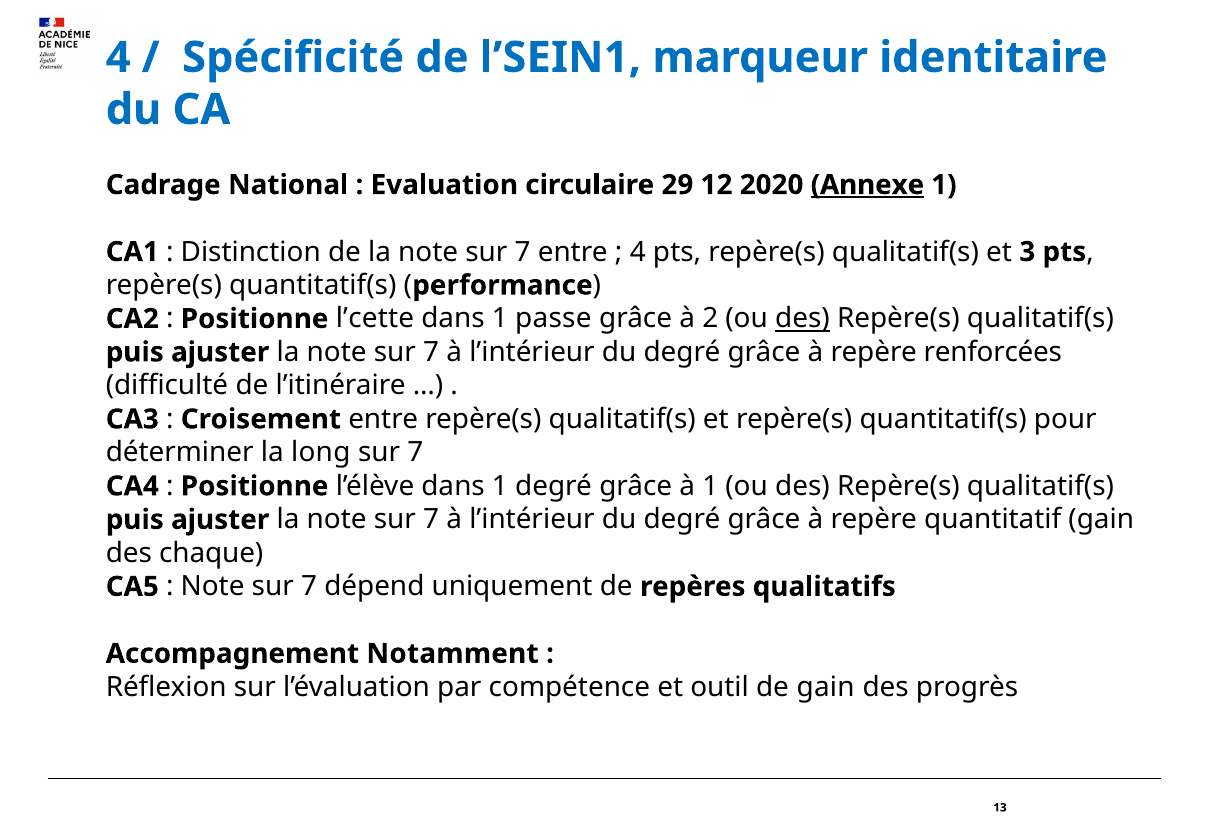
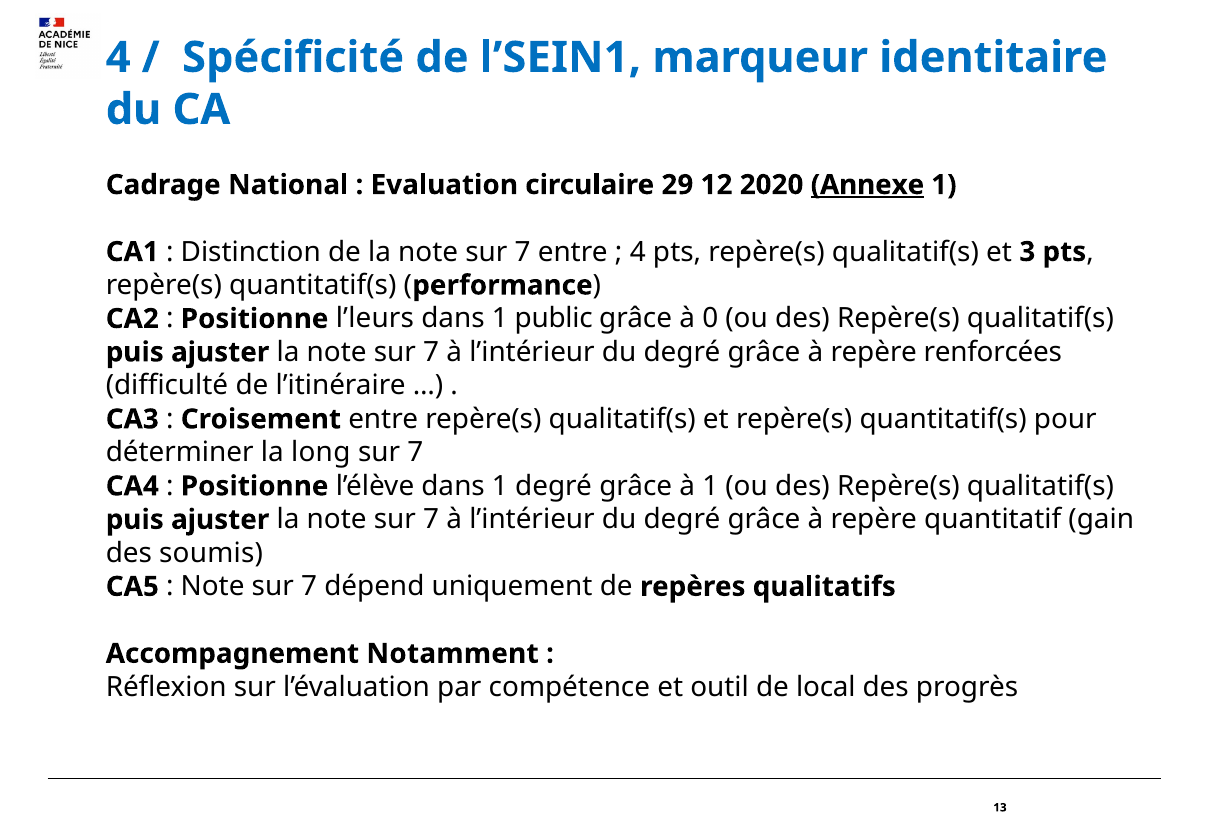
l’cette: l’cette -> l’leurs (375, 319)
passe: passe -> public (554, 319)
2: 2 -> 0 (710, 319)
des underline: present -> none (802, 319)
chaque: chaque -> soumis (211, 553)
de gain: gain -> local (826, 687)
